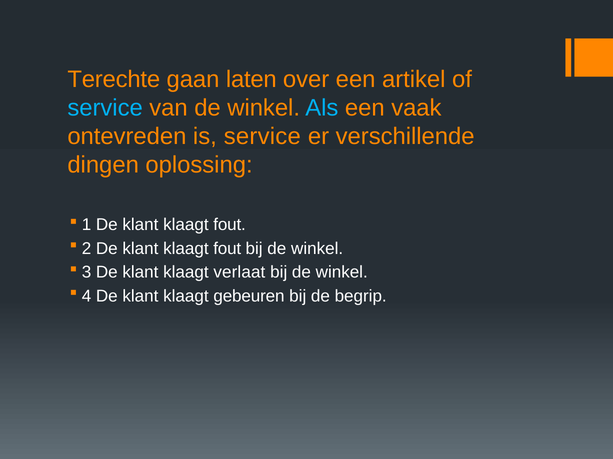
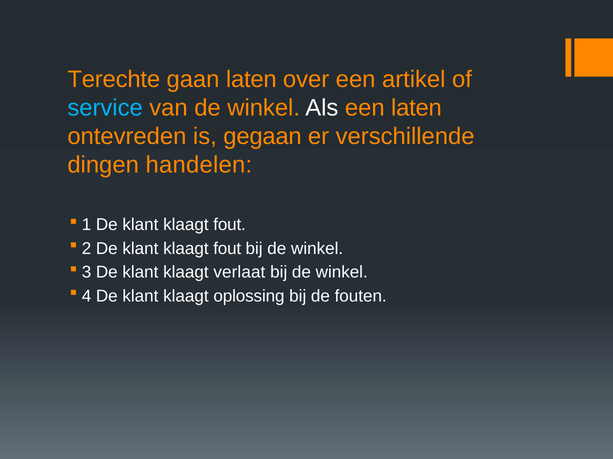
Als colour: light blue -> white (322, 108)
een vaak: vaak -> laten (416, 108)
is service: service -> gegaan (263, 137)
oplossing: oplossing -> handelen (199, 165)
gebeuren: gebeuren -> oplossing (249, 297)
begrip: begrip -> fouten (361, 297)
